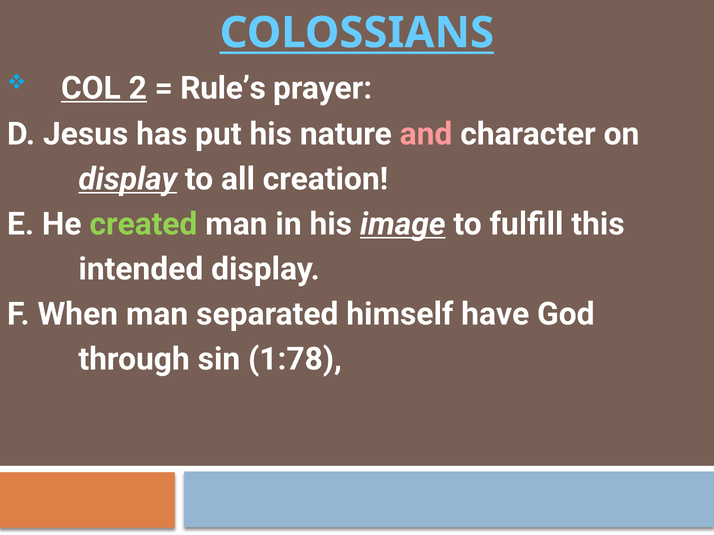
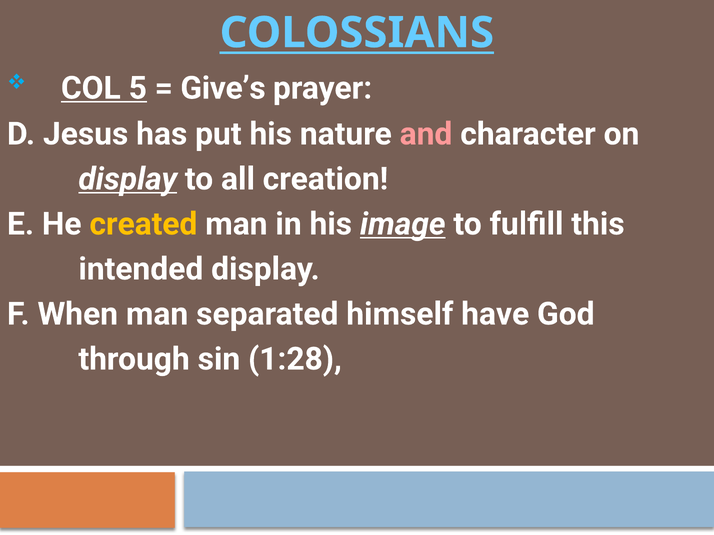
2: 2 -> 5 (138, 88)
Rule’s: Rule’s -> Give’s (223, 88)
created colour: light green -> yellow (143, 224)
1:78: 1:78 -> 1:28 (295, 359)
